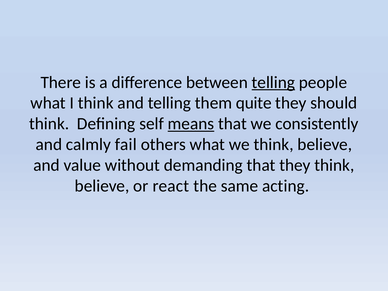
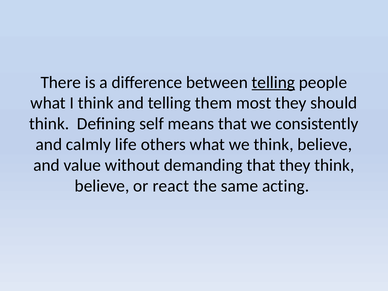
quite: quite -> most (254, 103)
means underline: present -> none (191, 124)
fail: fail -> life (126, 144)
